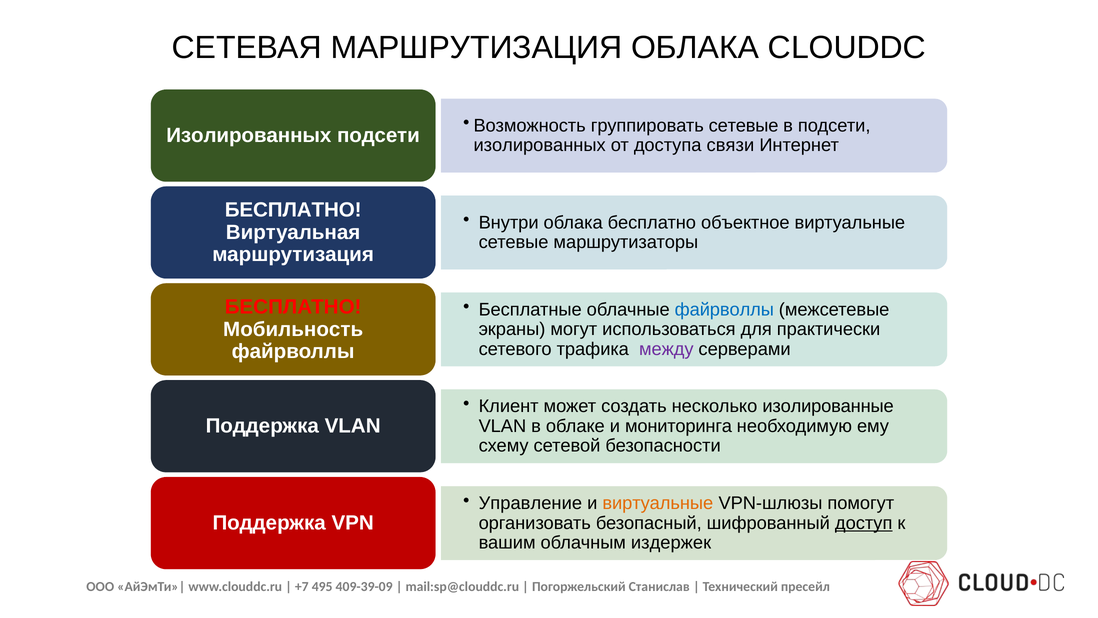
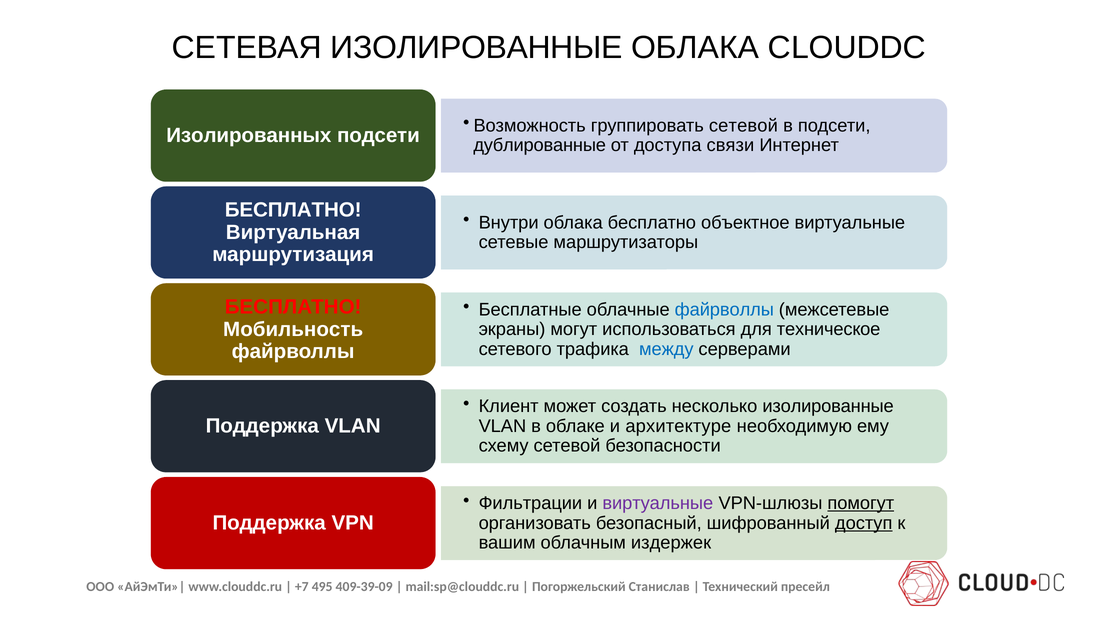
СЕТЕВАЯ МАРШРУТИЗАЦИЯ: МАРШРУТИЗАЦИЯ -> ИЗОЛИРОВАННЫЕ (477, 48)
группировать сетевые: сетевые -> сетевой (743, 126)
изолированных: изолированных -> дублированные (540, 145)
практически: практически -> техническое (829, 329)
между colour: purple -> blue (666, 349)
мониторинга: мониторинга -> архитектуре (678, 426)
Управление: Управление -> Фильтрации (530, 503)
виртуальные colour: orange -> purple (658, 503)
помогут underline: none -> present (861, 503)
